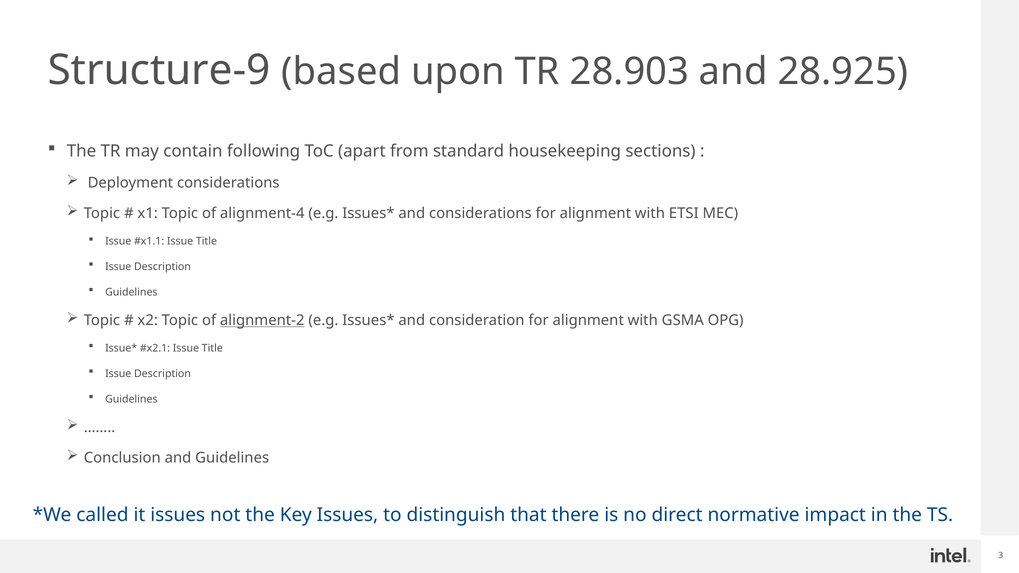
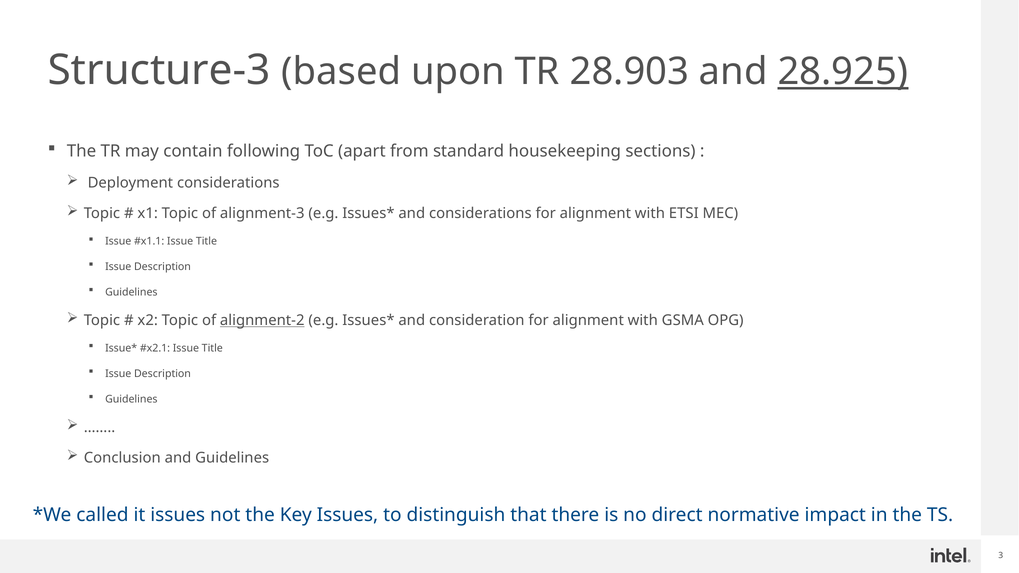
Structure-9: Structure-9 -> Structure-3 (159, 70)
28.925 underline: none -> present (843, 72)
alignment-4: alignment-4 -> alignment-3 (262, 213)
